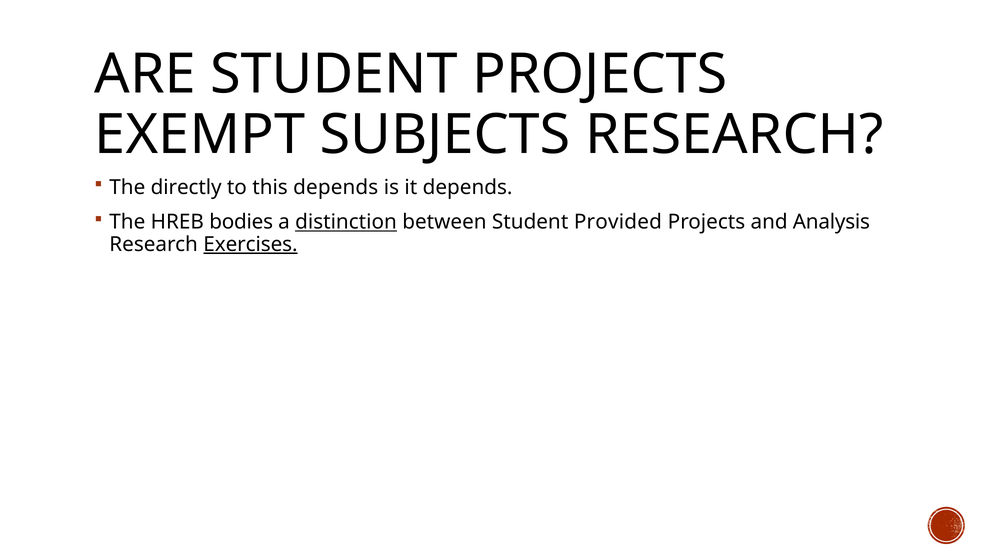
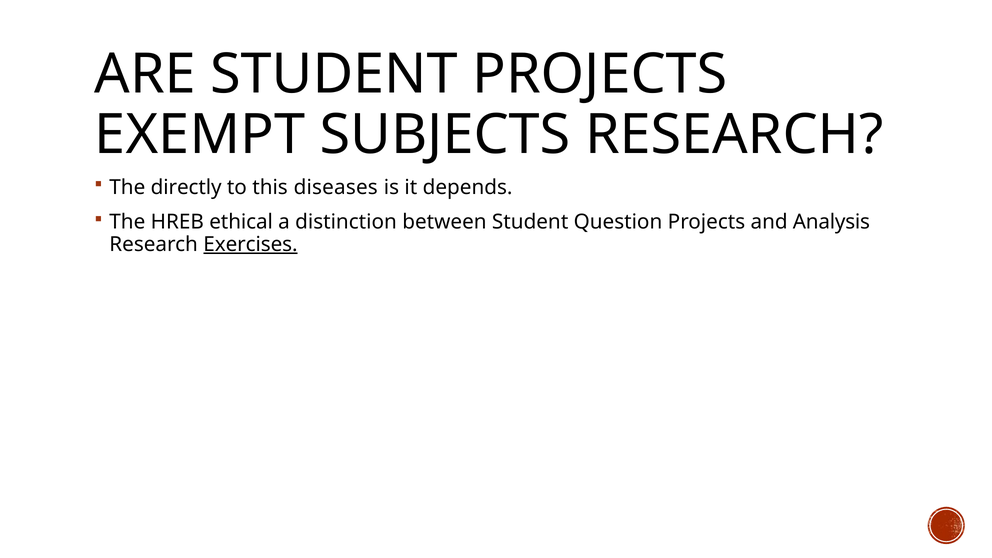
this depends: depends -> diseases (336, 187)
bodies: bodies -> ethical (241, 222)
distinction underline: present -> none (346, 222)
Provided: Provided -> Question (618, 222)
